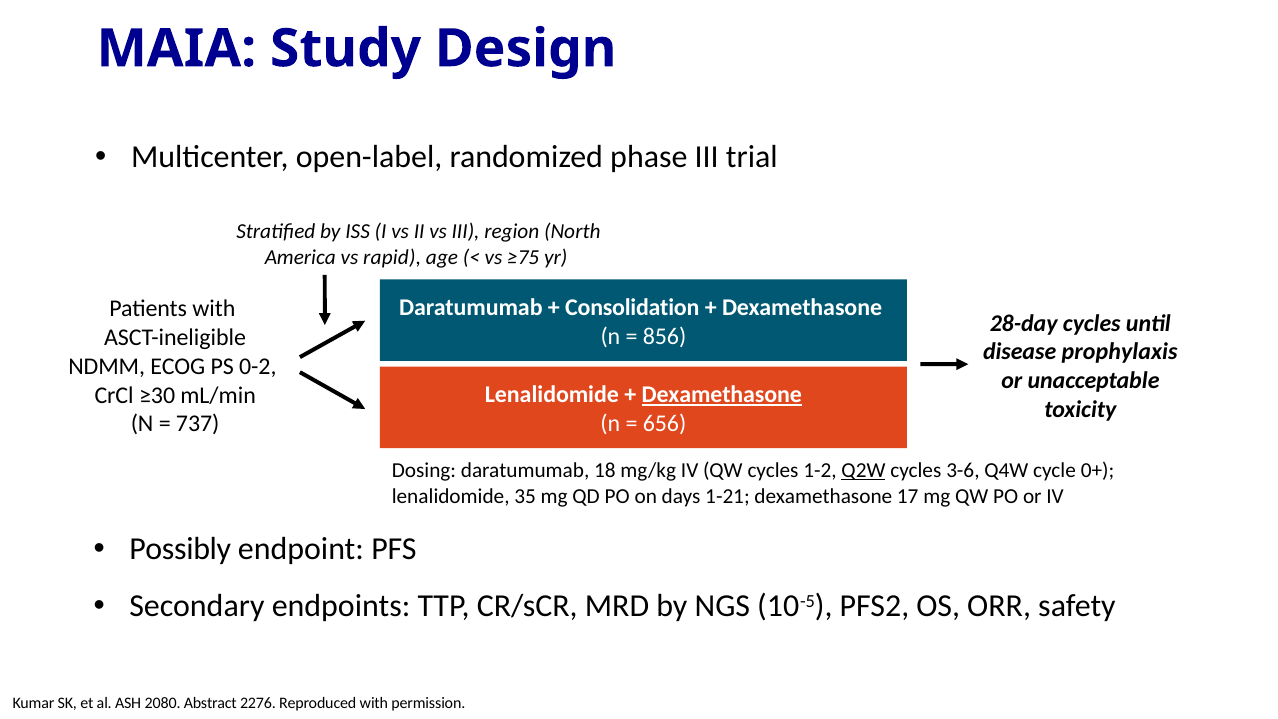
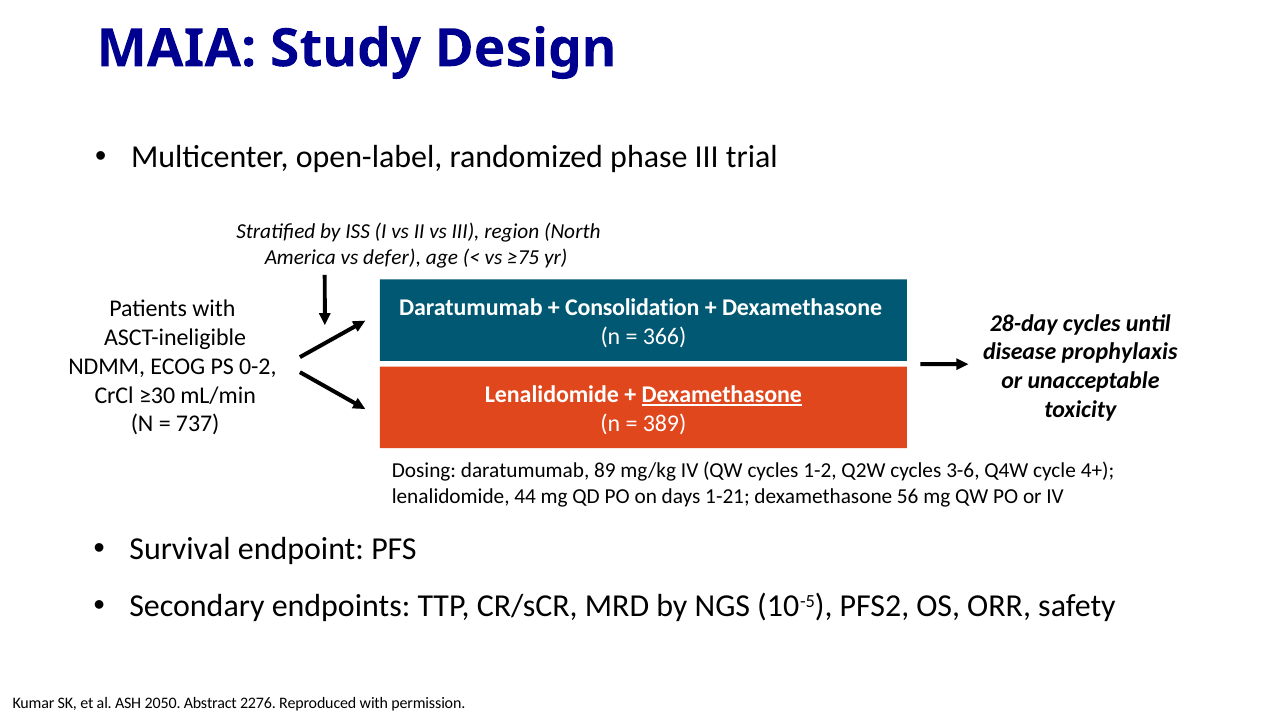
rapid: rapid -> defer (392, 257)
856: 856 -> 366 (665, 336)
656: 656 -> 389 (665, 423)
18: 18 -> 89 (605, 471)
Q2W underline: present -> none (863, 471)
0+: 0+ -> 4+ (1098, 471)
35: 35 -> 44 (525, 496)
17: 17 -> 56 (908, 496)
Possibly: Possibly -> Survival (180, 549)
2080: 2080 -> 2050 (163, 703)
